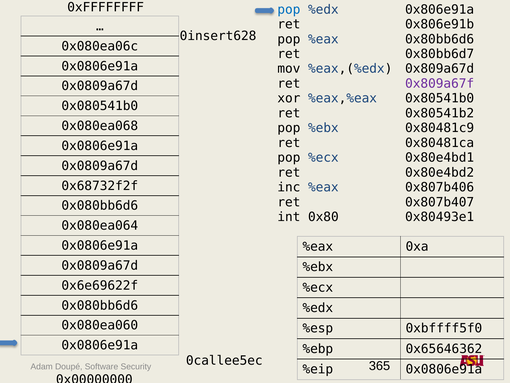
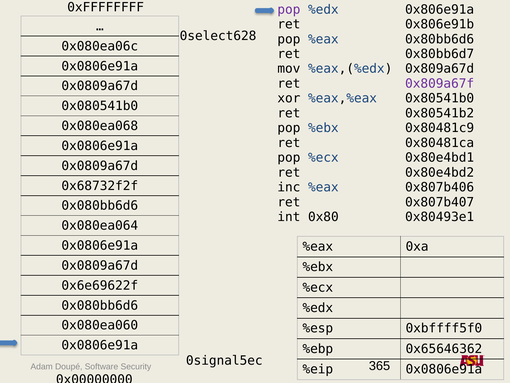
pop colour: blue -> purple (289, 9)
0insert628: 0insert628 -> 0select628 (218, 36)
0callee5ec: 0callee5ec -> 0signal5ec (224, 360)
